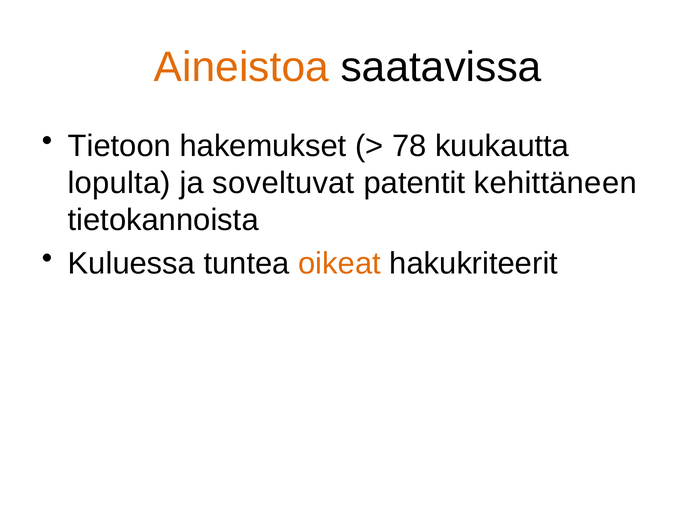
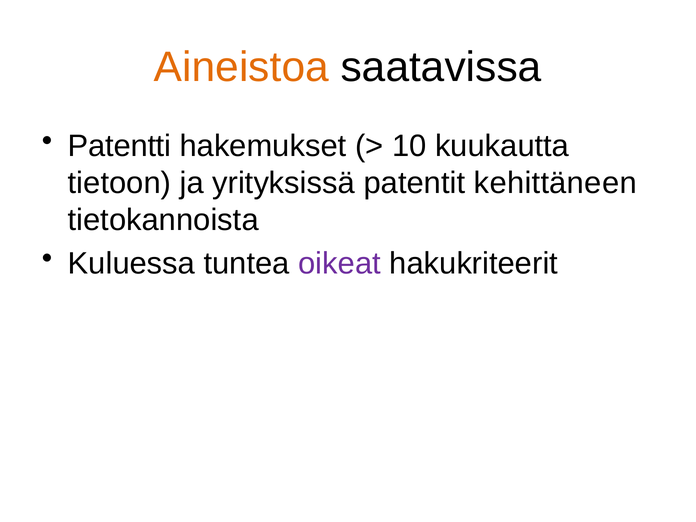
Tietoon: Tietoon -> Patentti (120, 146)
78: 78 -> 10 (409, 146)
lopulta: lopulta -> tietoon (119, 183)
soveltuvat: soveltuvat -> yrityksissä (284, 183)
oikeat colour: orange -> purple (340, 264)
